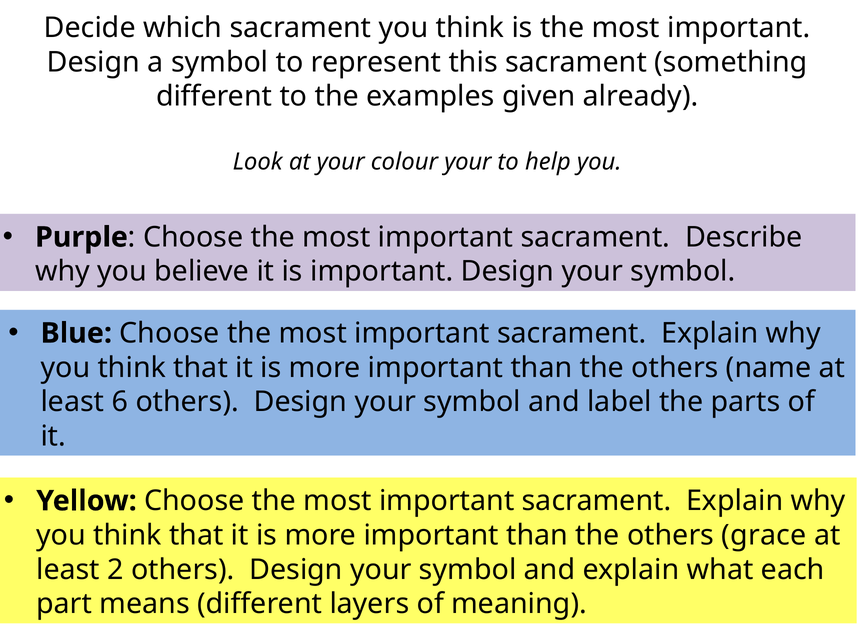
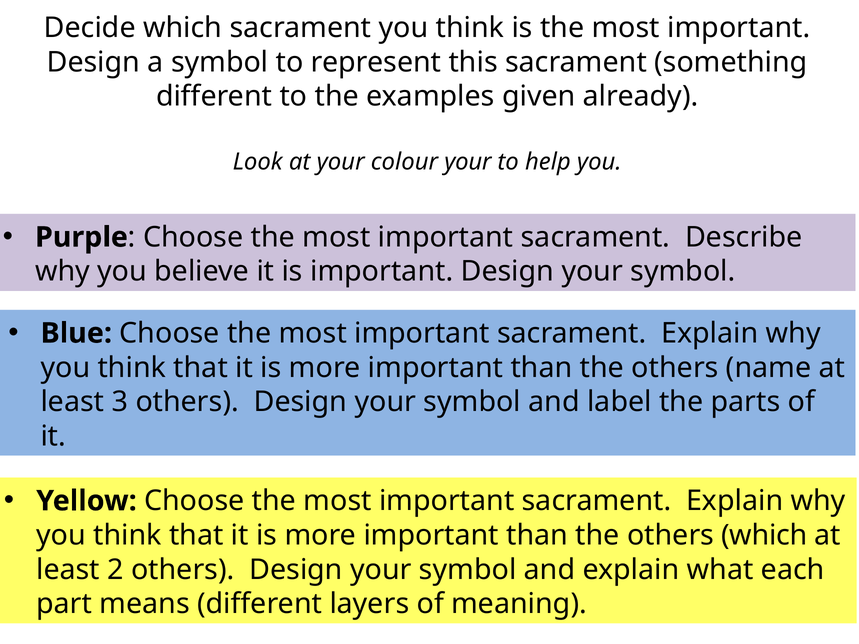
6: 6 -> 3 (120, 402)
others grace: grace -> which (764, 535)
